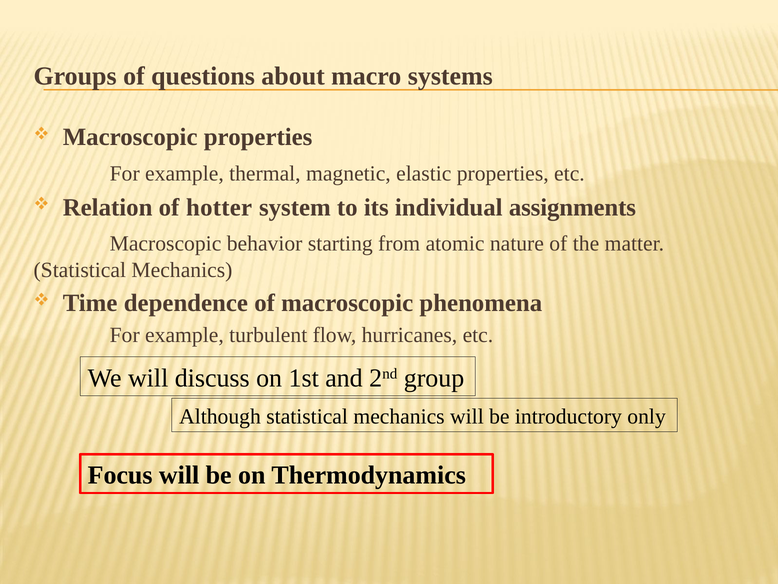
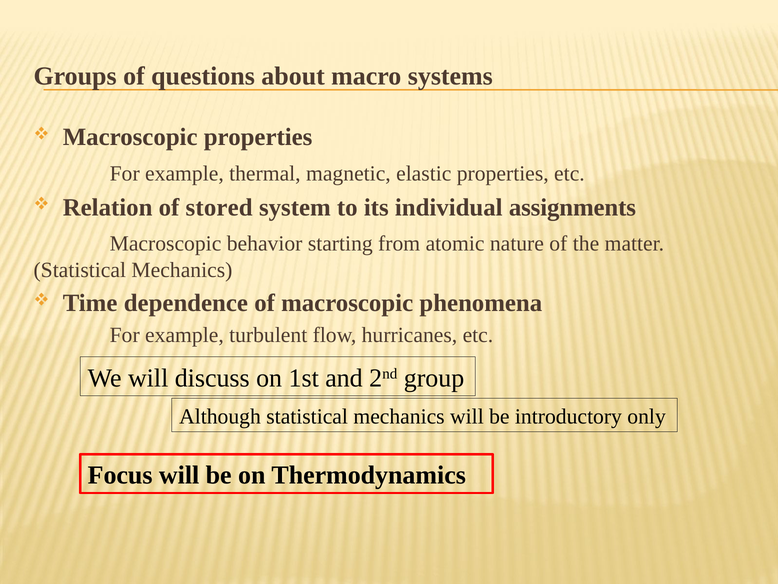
hotter: hotter -> stored (219, 207)
